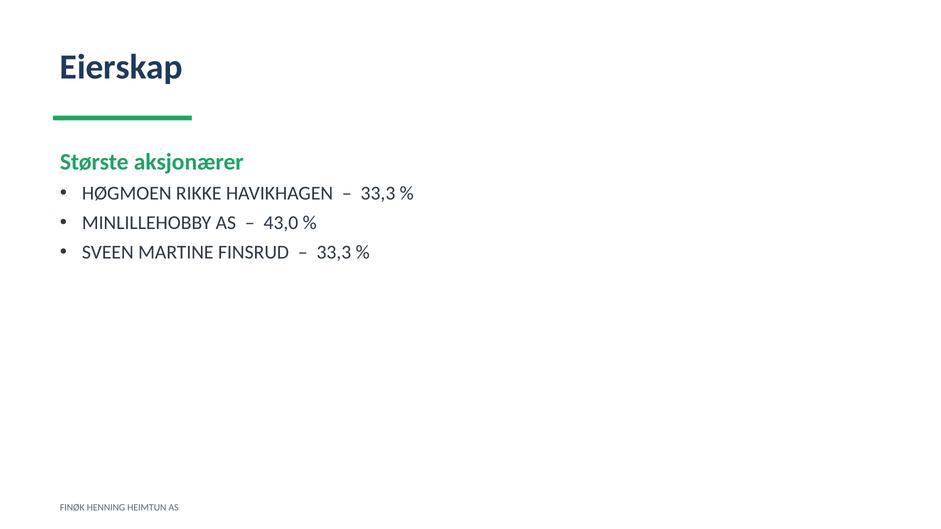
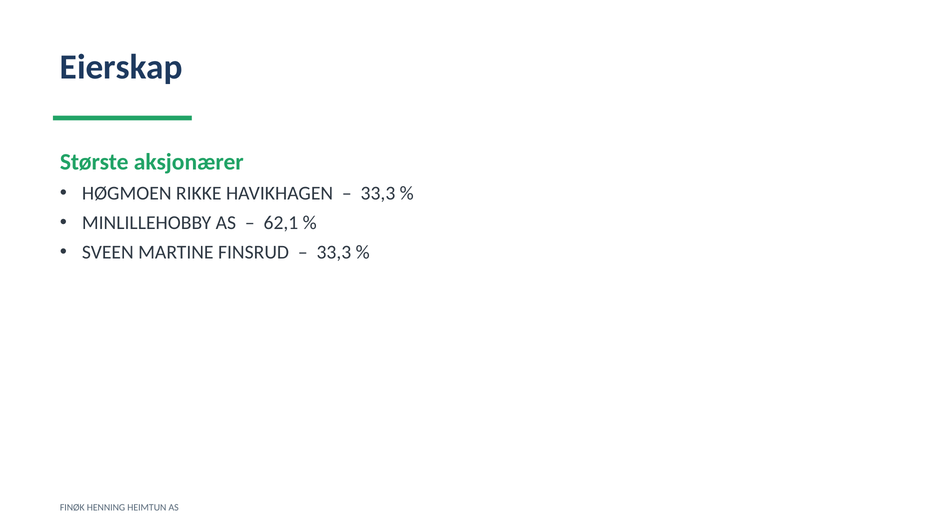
43,0: 43,0 -> 62,1 (281, 223)
